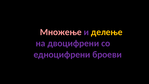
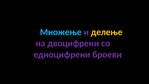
Множење colour: pink -> light blue (61, 32)
